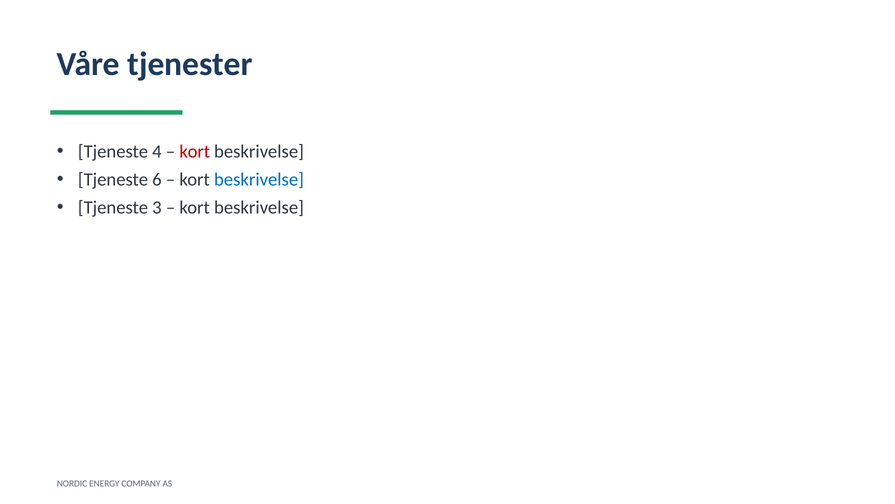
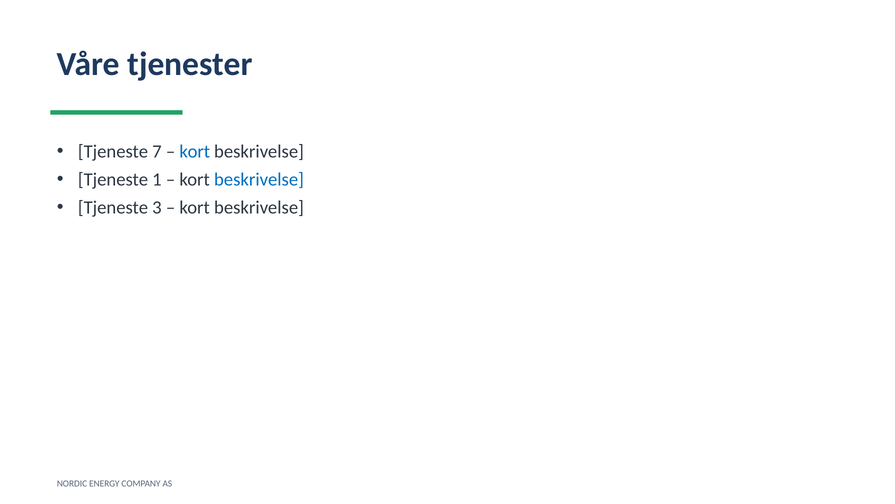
4: 4 -> 7 (157, 152)
kort colour: red -> blue (195, 152)
6: 6 -> 1 (157, 180)
